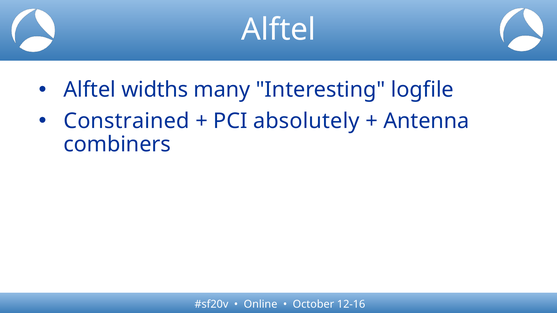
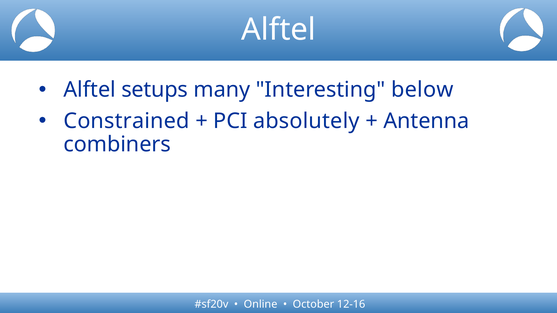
widths: widths -> setups (155, 90)
logfile: logfile -> below (422, 90)
